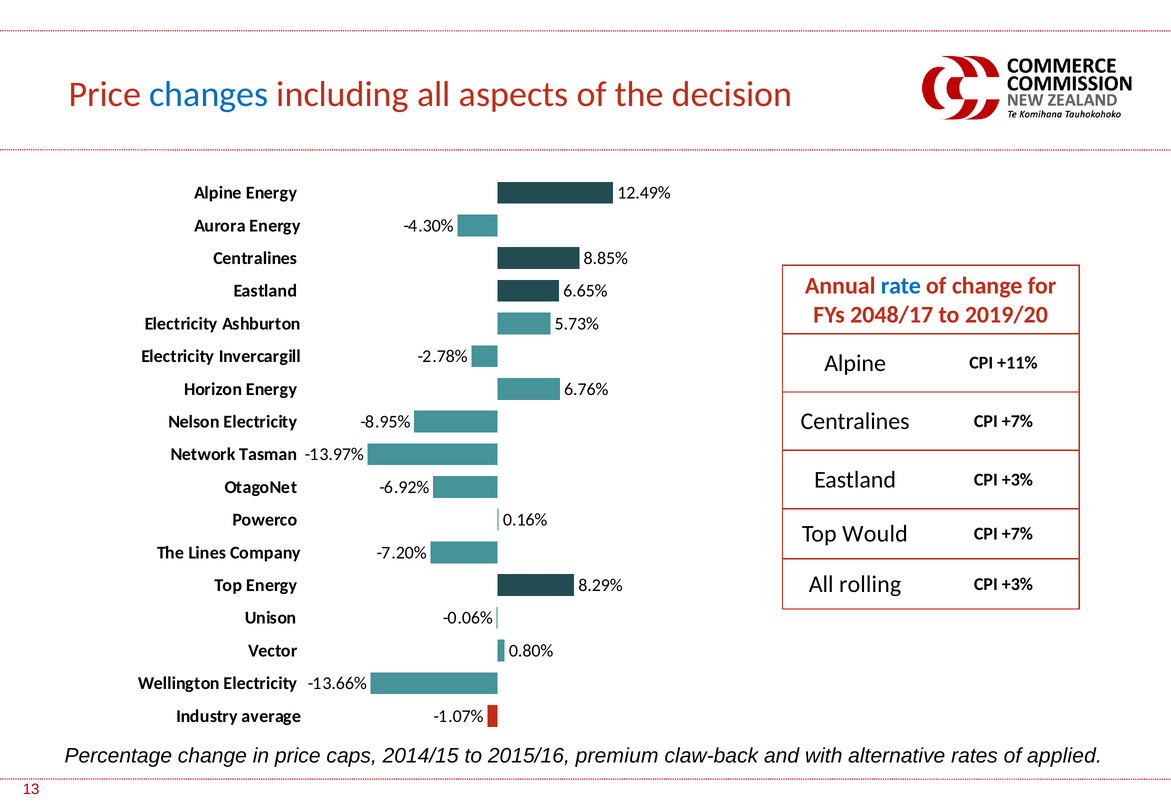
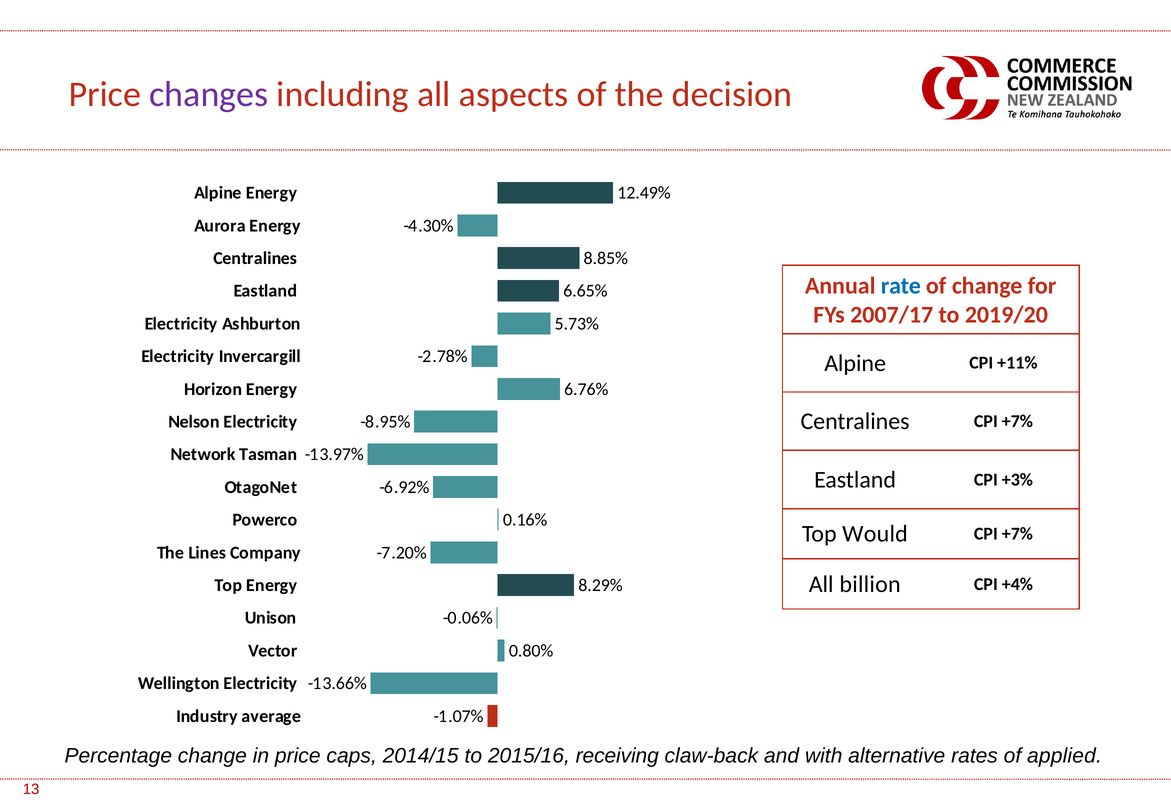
changes colour: blue -> purple (209, 94)
2048/17: 2048/17 -> 2007/17 (892, 315)
rolling: rolling -> billion (870, 585)
+3%: +3% -> +4% (1017, 585)
premium: premium -> receiving (617, 756)
